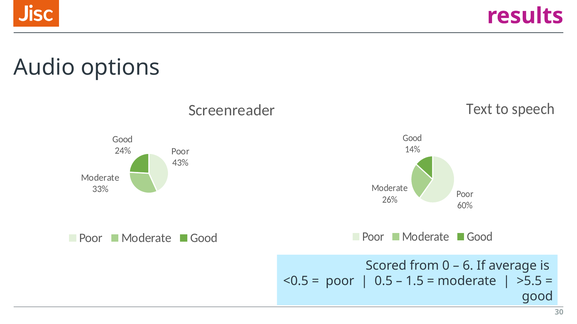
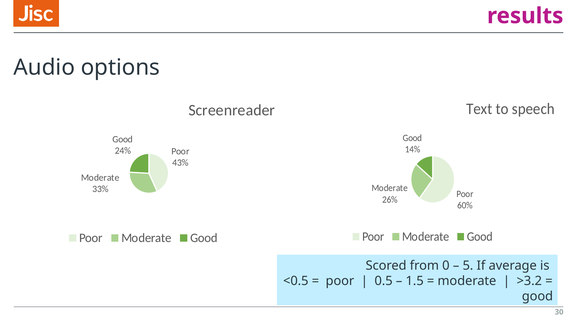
6: 6 -> 5 (468, 266)
>5.5: >5.5 -> >3.2 (529, 281)
